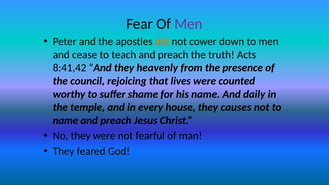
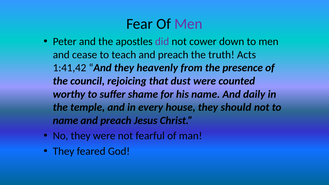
did colour: orange -> purple (162, 41)
8:41,42: 8:41,42 -> 1:41,42 (70, 68)
lives: lives -> dust (181, 81)
causes: causes -> should (236, 107)
